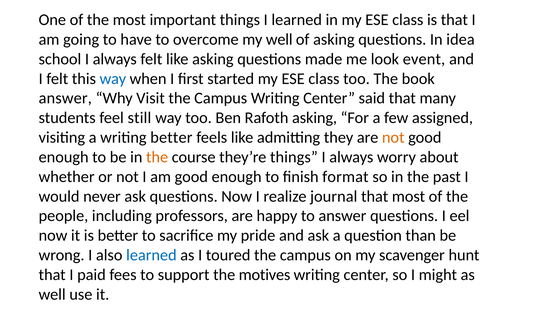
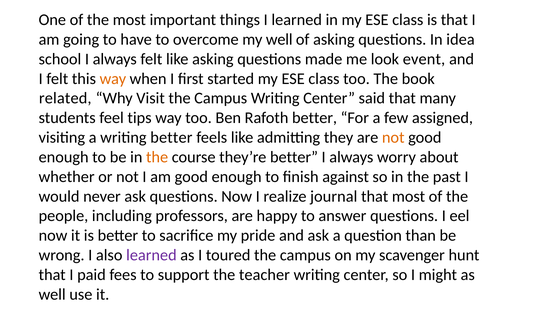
way colour: blue -> orange (113, 78)
answer: answer -> related (65, 98)
still: still -> tips (140, 118)
Rafoth asking: asking -> better (315, 118)
they’re things: things -> better (294, 157)
format: format -> against (346, 176)
learned colour: blue -> purple (151, 255)
motives: motives -> teacher (264, 274)
